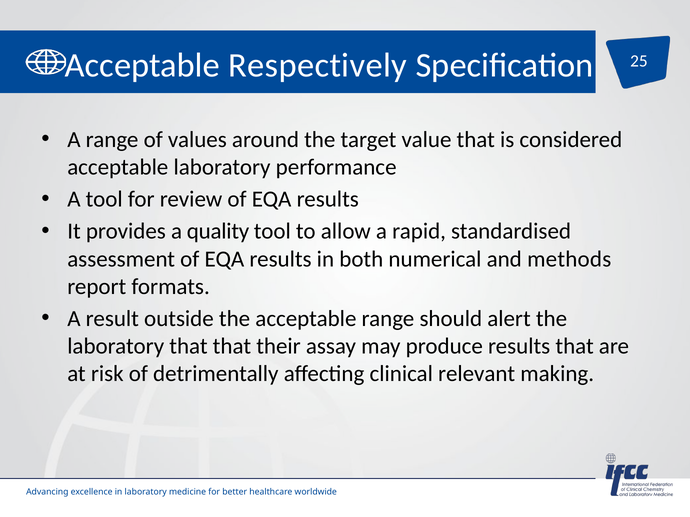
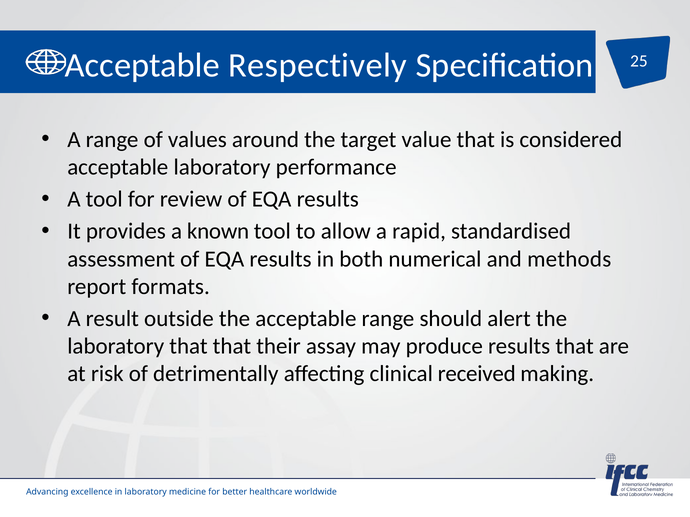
quality: quality -> known (218, 232)
relevant: relevant -> received (477, 374)
